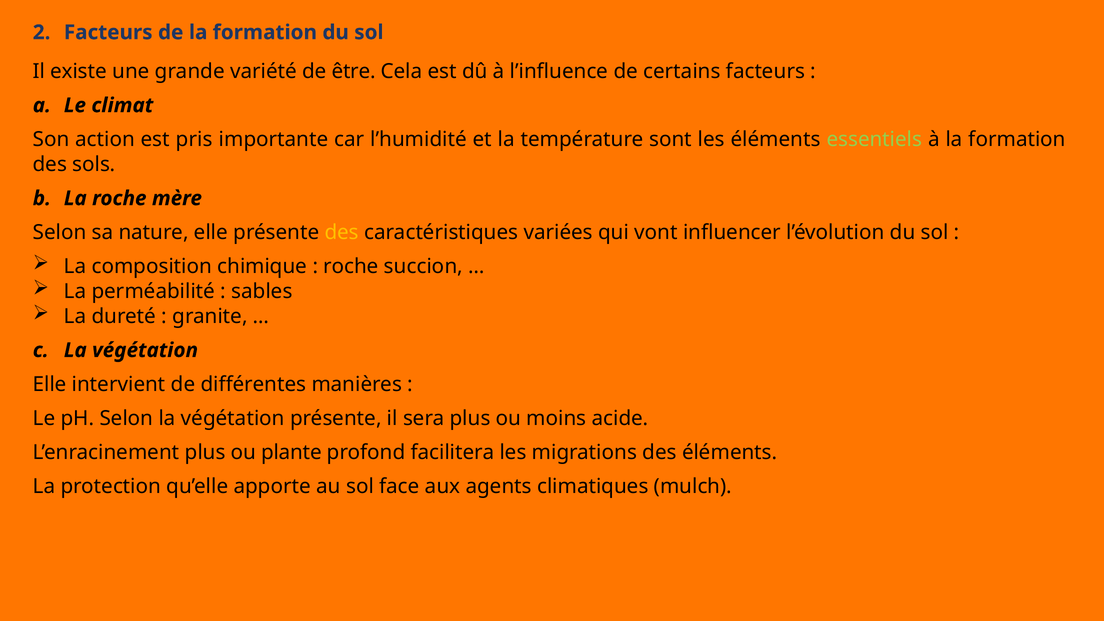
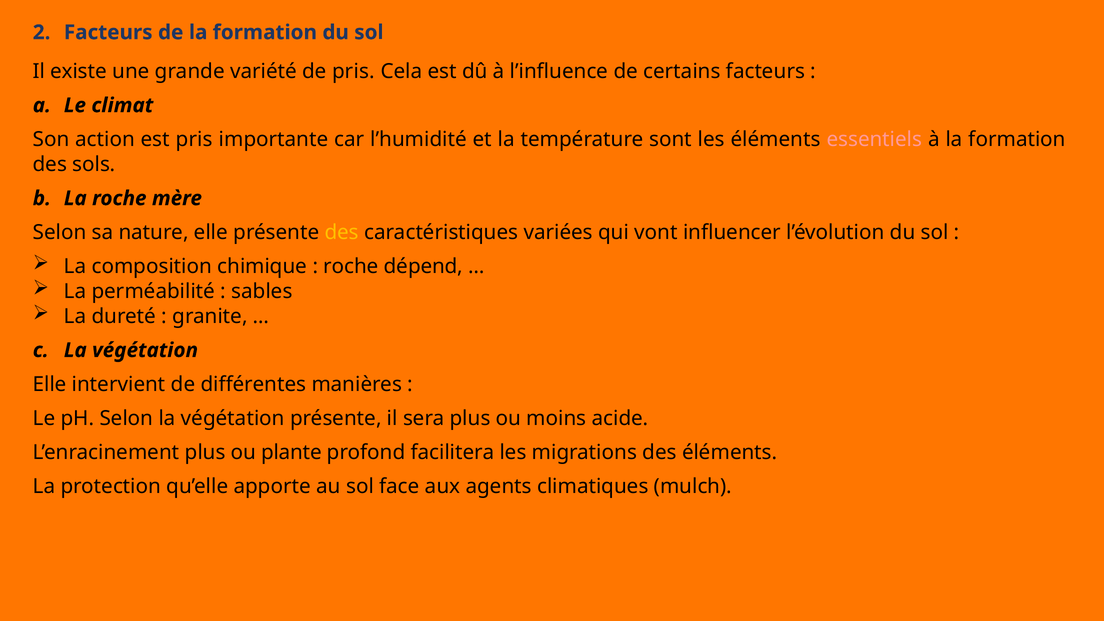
de être: être -> pris (353, 71)
essentiels colour: light green -> pink (874, 139)
succion: succion -> dépend (423, 267)
